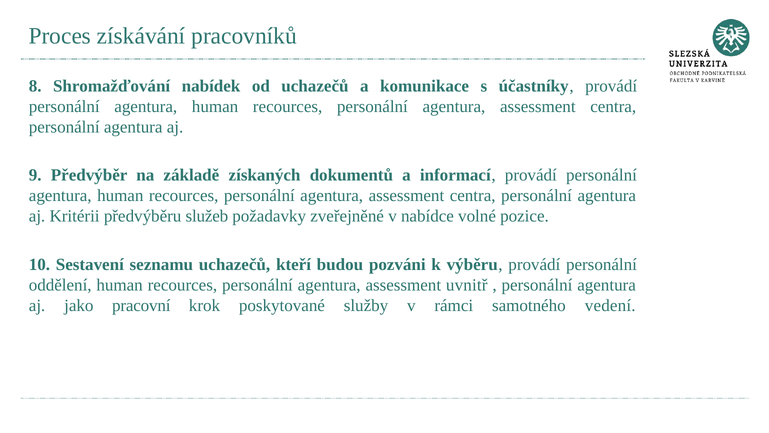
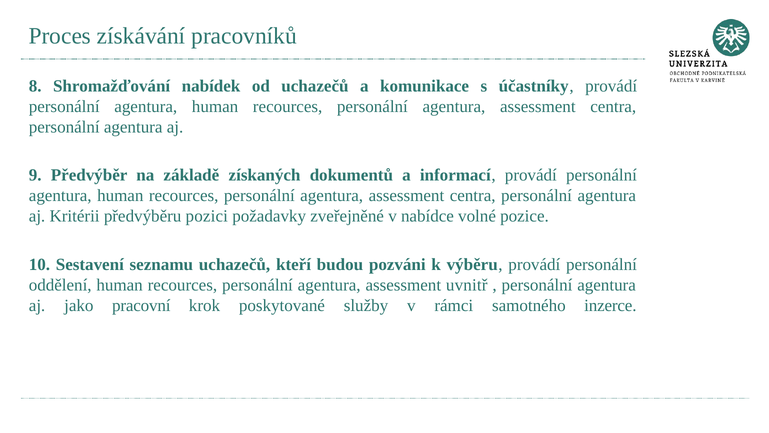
služeb: služeb -> pozici (207, 216)
vedení: vedení -> inzerce (610, 305)
